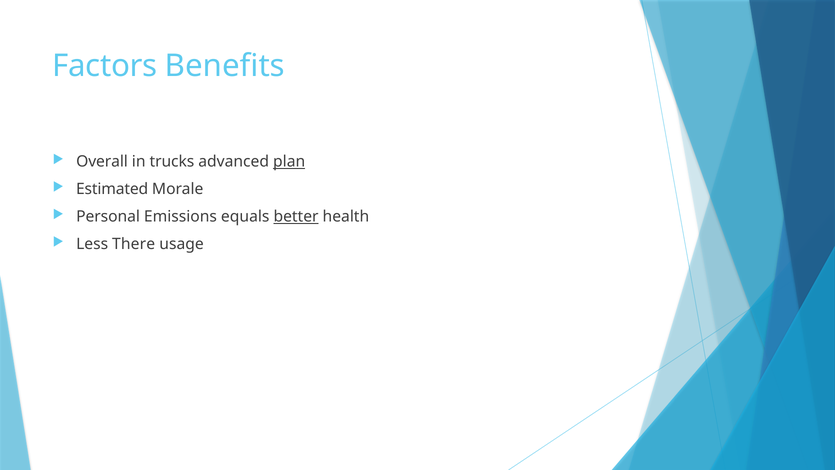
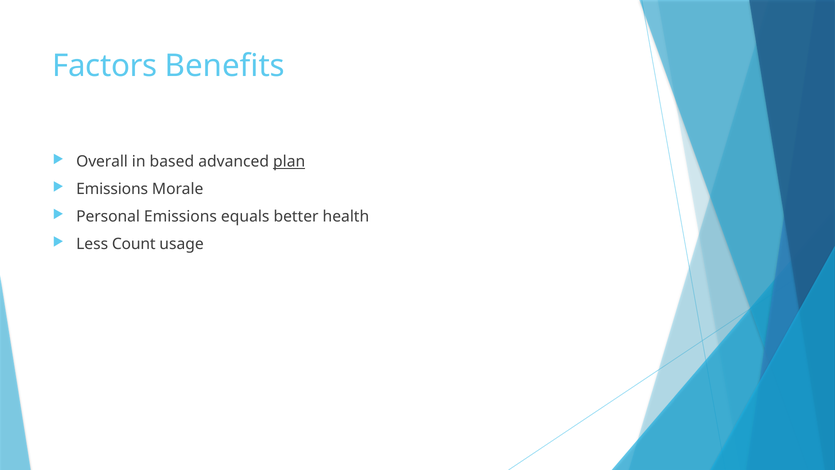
trucks: trucks -> based (172, 162)
Estimated: Estimated -> Emissions (112, 189)
better underline: present -> none (296, 217)
There: There -> Count (134, 244)
